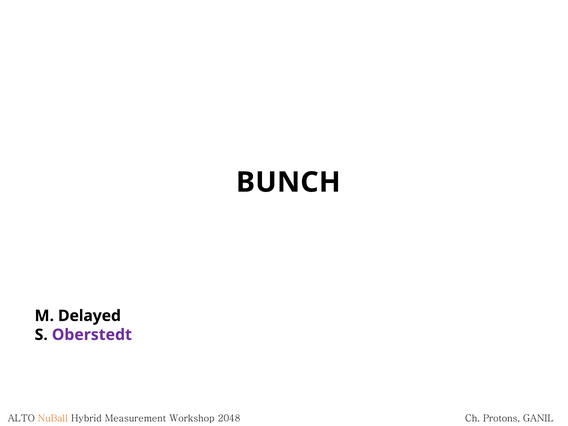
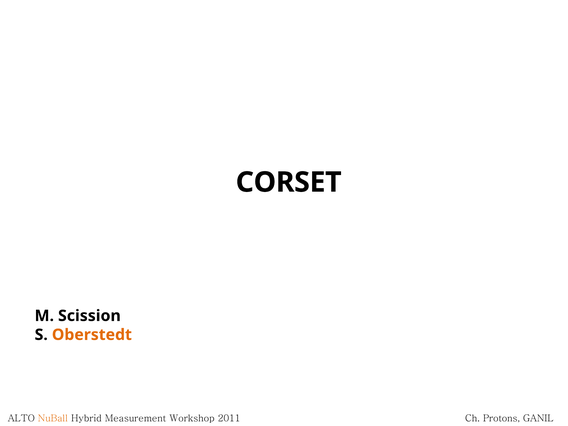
BUNCH: BUNCH -> CORSET (289, 182)
Delayed: Delayed -> Scission (89, 316)
Oberstedt colour: purple -> orange (92, 335)
2048: 2048 -> 2011 (229, 418)
